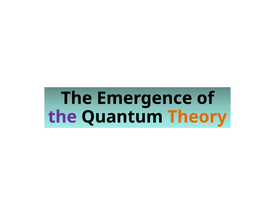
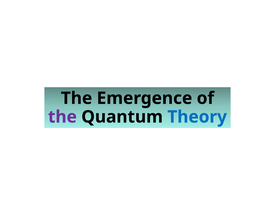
Theory colour: orange -> blue (197, 116)
